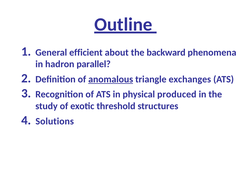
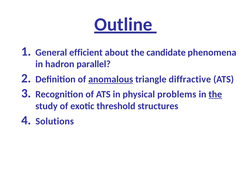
backward: backward -> candidate (166, 53)
exchanges: exchanges -> diffractive (190, 79)
produced: produced -> problems (177, 95)
the underline: none -> present (215, 95)
